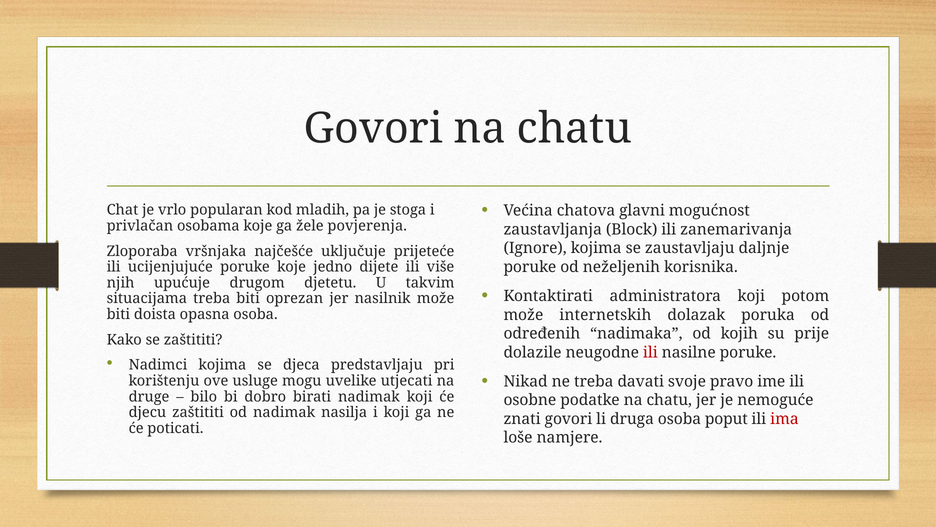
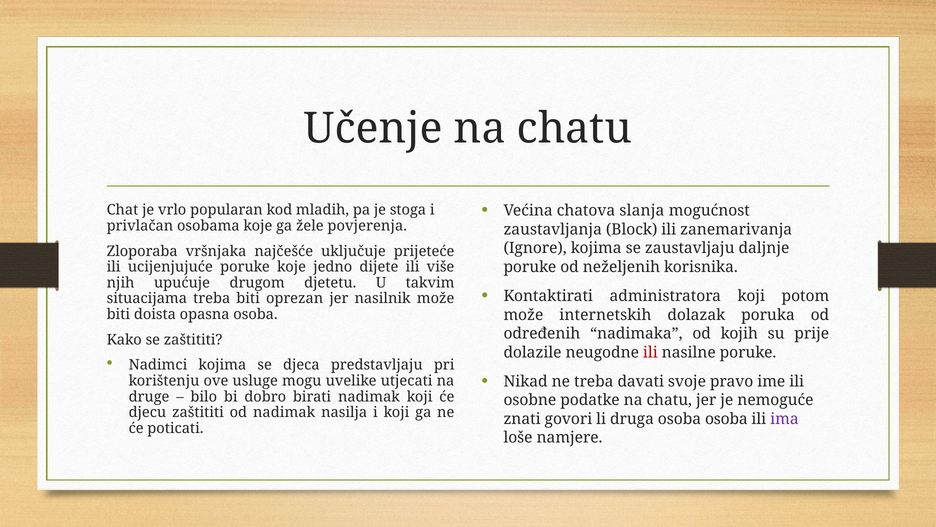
Govori: Govori -> Učenje (373, 128)
glavni: glavni -> slanja (642, 211)
osoba poput: poput -> osoba (726, 419)
ima colour: red -> purple (784, 419)
